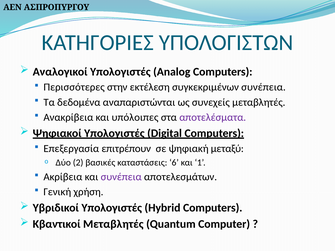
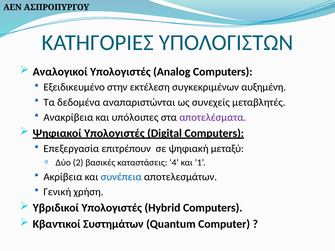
Περισσότερες: Περισσότερες -> Εξειδικευμένο (74, 87)
συγκεκριμένων συνέπεια: συνέπεια -> αυξημένη (264, 87)
6: 6 -> 4 (174, 163)
συνέπεια colour: purple -> blue (121, 177)
Κβαντικοί Μεταβλητές: Μεταβλητές -> Συστημάτων (113, 224)
